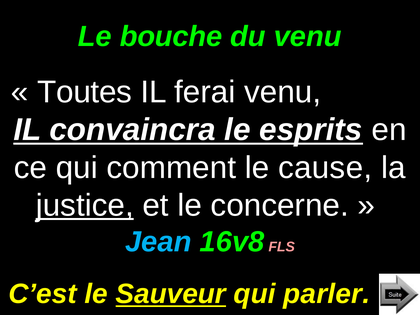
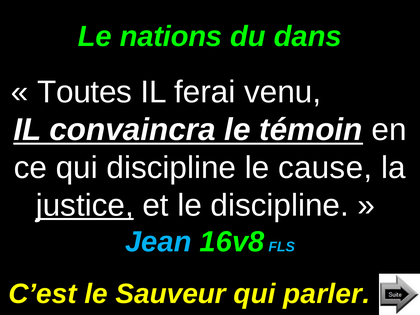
bouche: bouche -> nations (171, 36)
du venu: venu -> dans (308, 36)
esprits: esprits -> témoin (311, 130)
qui comment: comment -> discipline (171, 168)
le concerne: concerne -> discipline (280, 205)
FLS colour: pink -> light blue (282, 247)
Sauveur underline: present -> none (171, 294)
